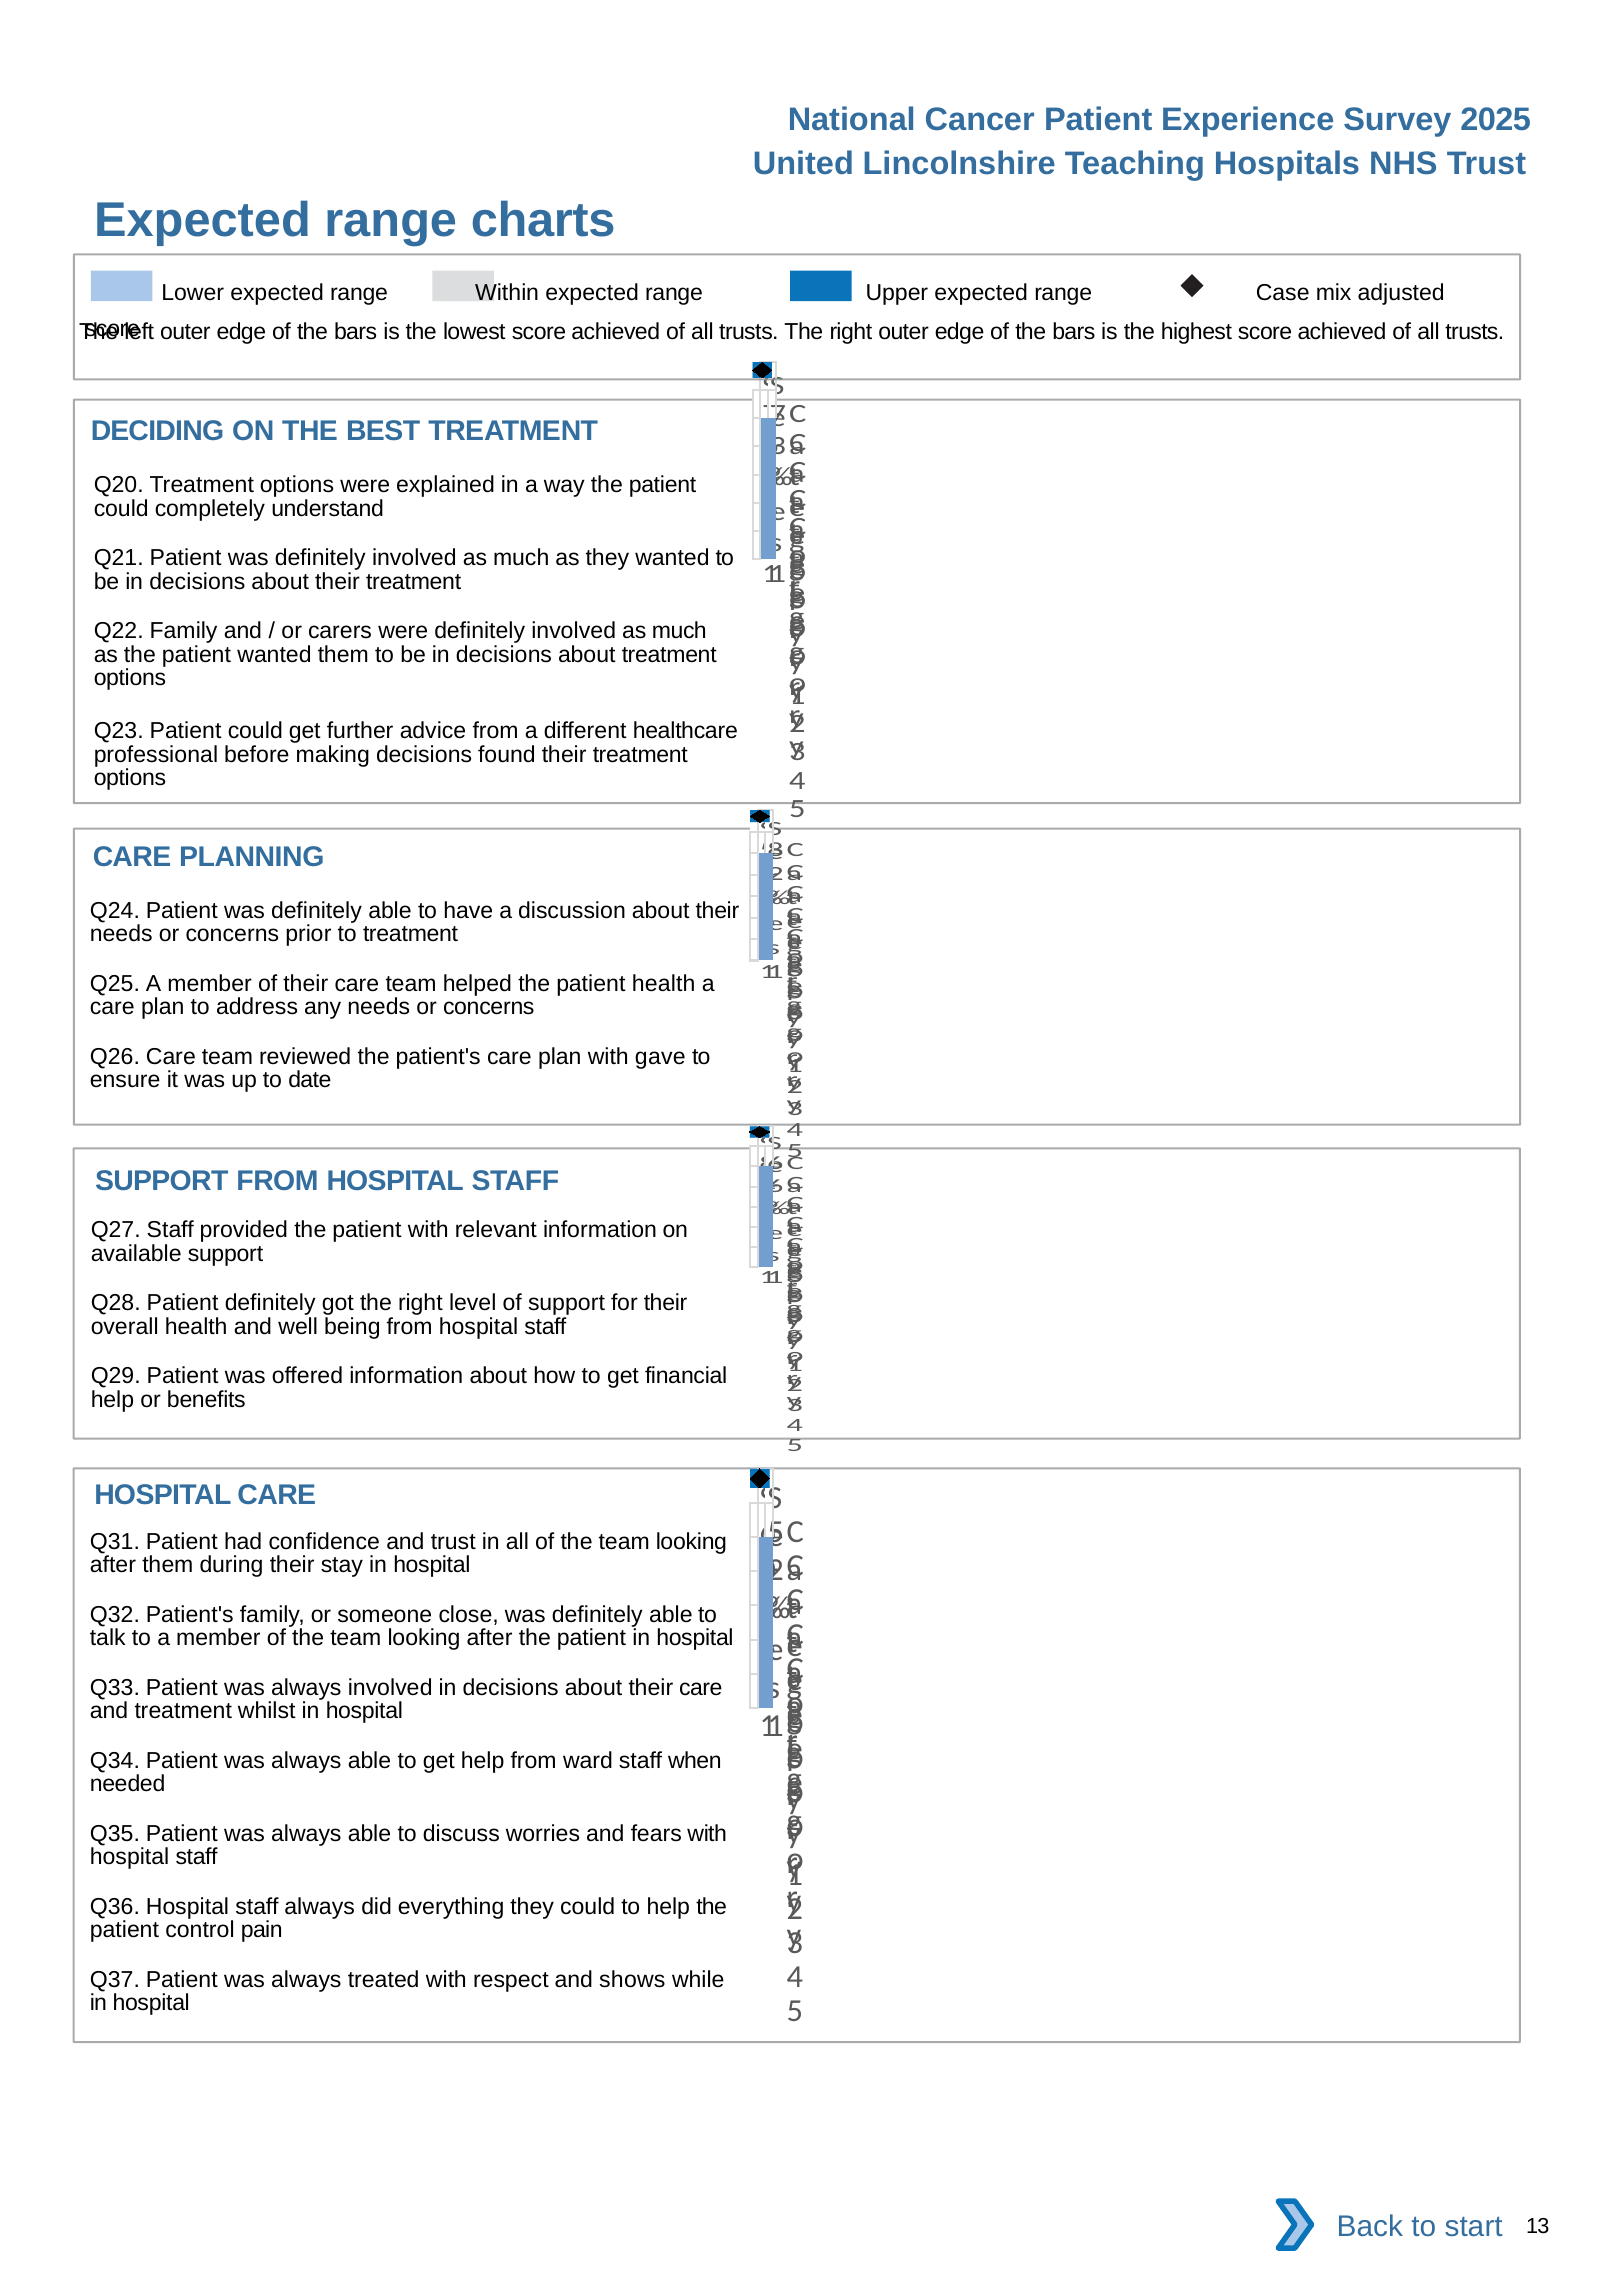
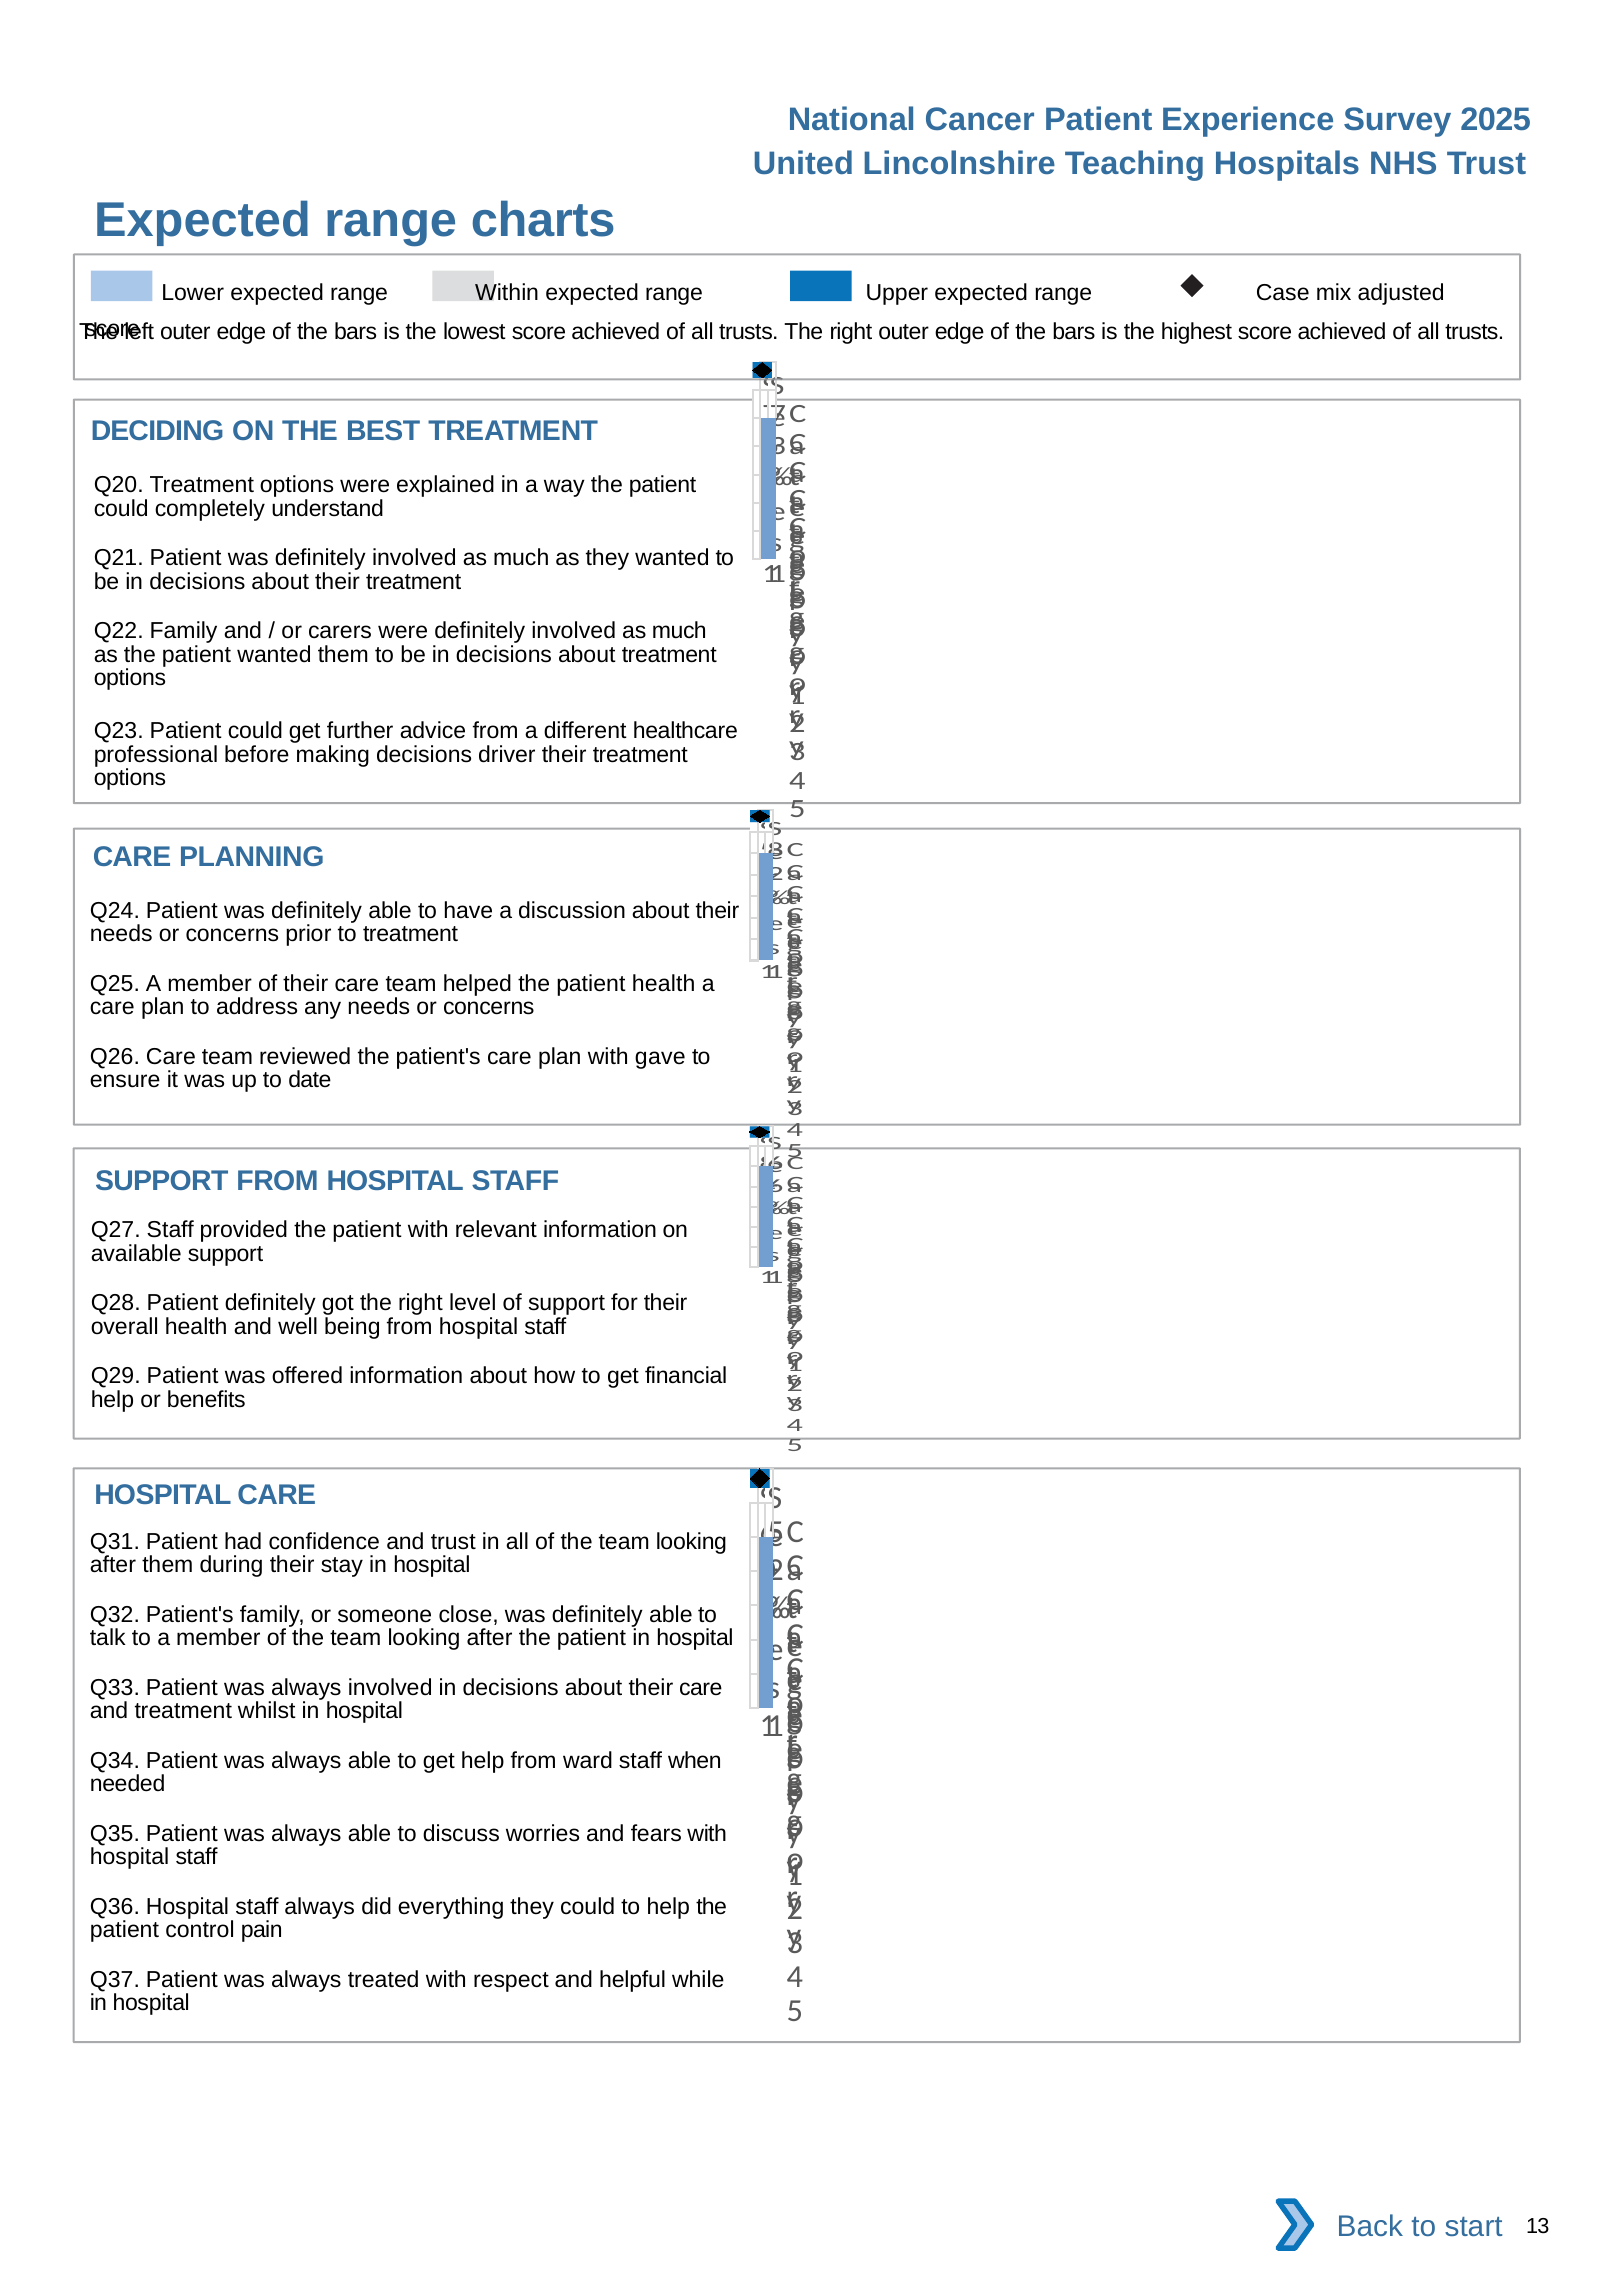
found: found -> driver (507, 754)
shows: shows -> helpful (633, 1980)
